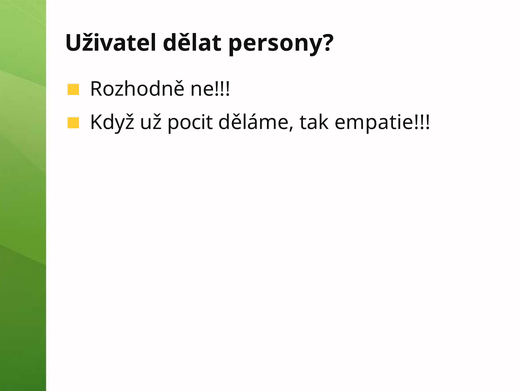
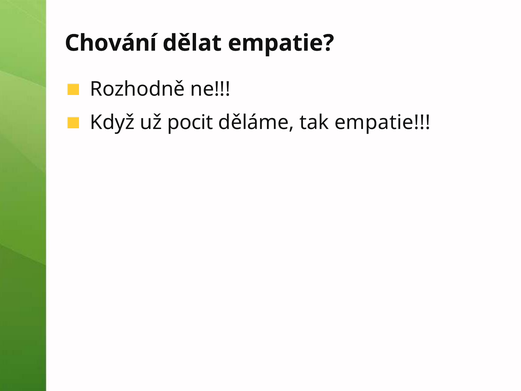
Uživatel: Uživatel -> Chování (111, 43)
dělat persony: persony -> empatie (281, 43)
